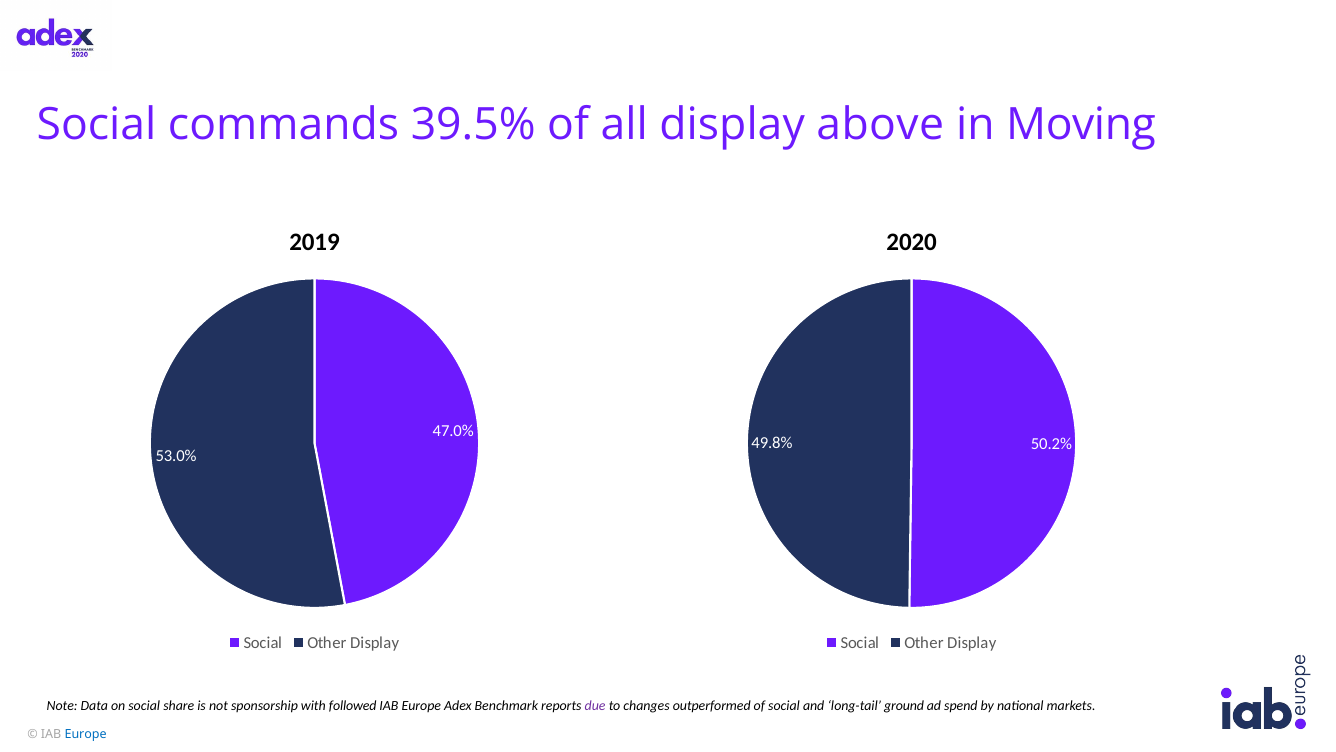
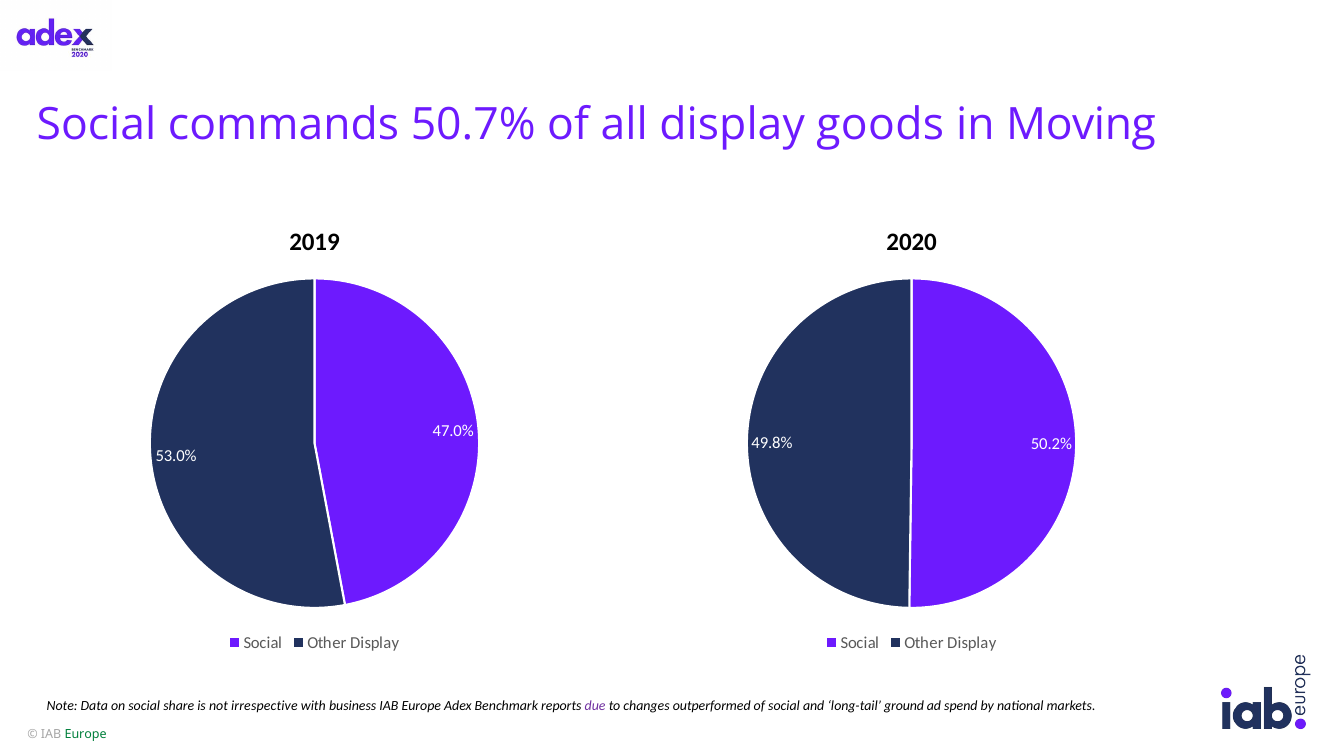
39.5%: 39.5% -> 50.7% (473, 125)
above: above -> goods (880, 125)
sponsorship: sponsorship -> irrespective (264, 705)
followed: followed -> business (353, 705)
Europe colour: blue -> green (86, 733)
